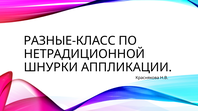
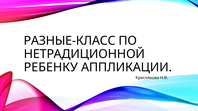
ШНУРКИ: ШНУРКИ -> РЕБЕНКУ (51, 68)
